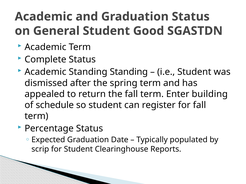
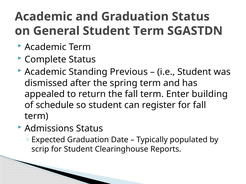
Student Good: Good -> Term (149, 31)
Standing Standing: Standing -> Previous (129, 72)
Percentage: Percentage -> Admissions (49, 129)
